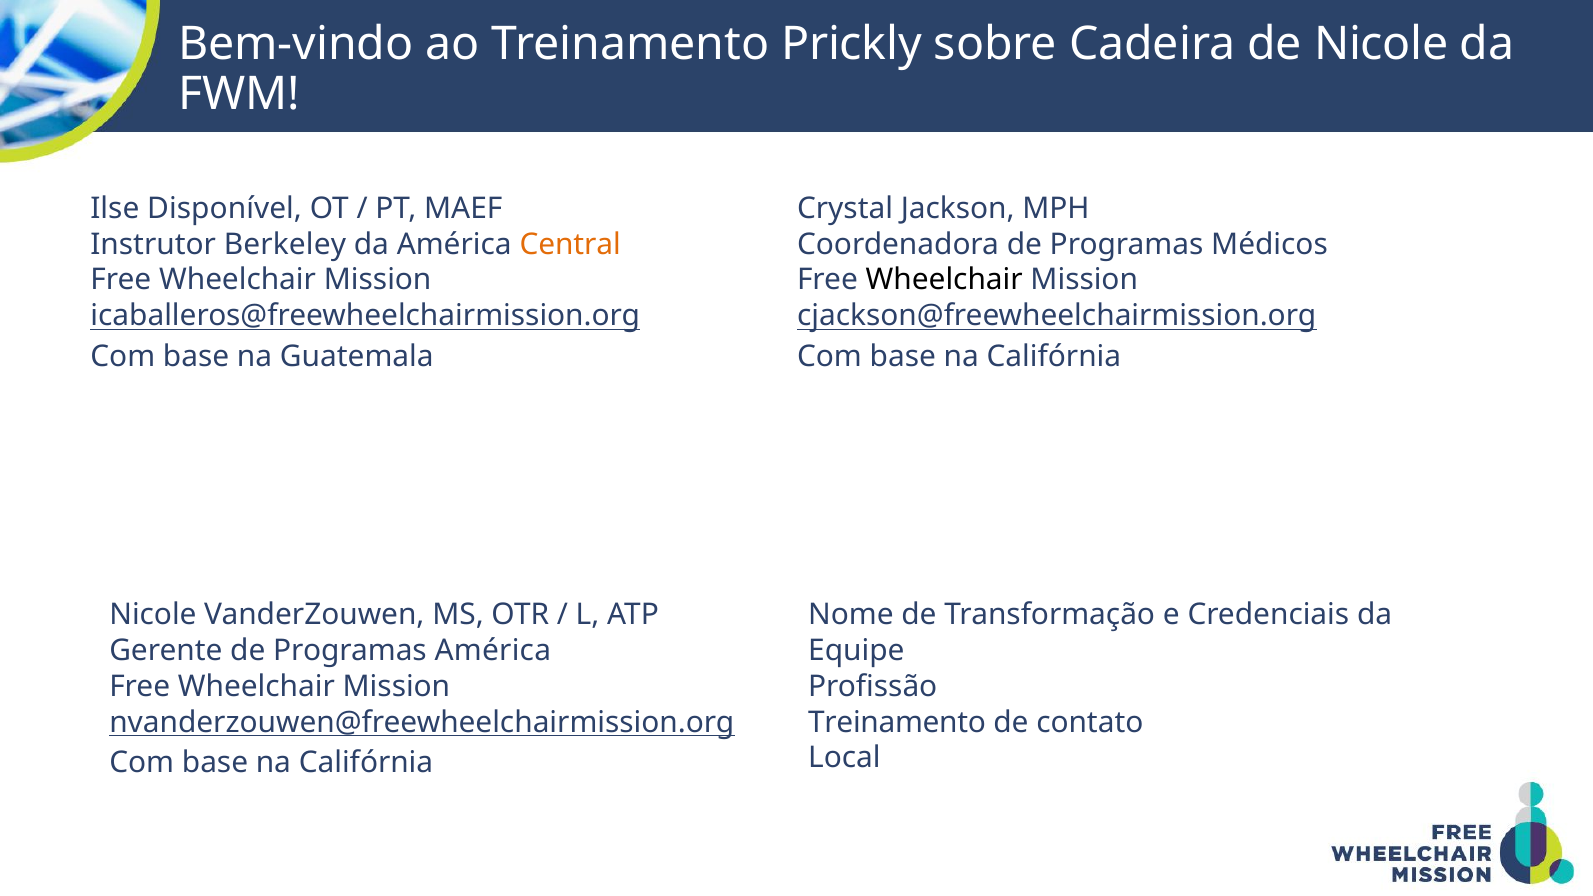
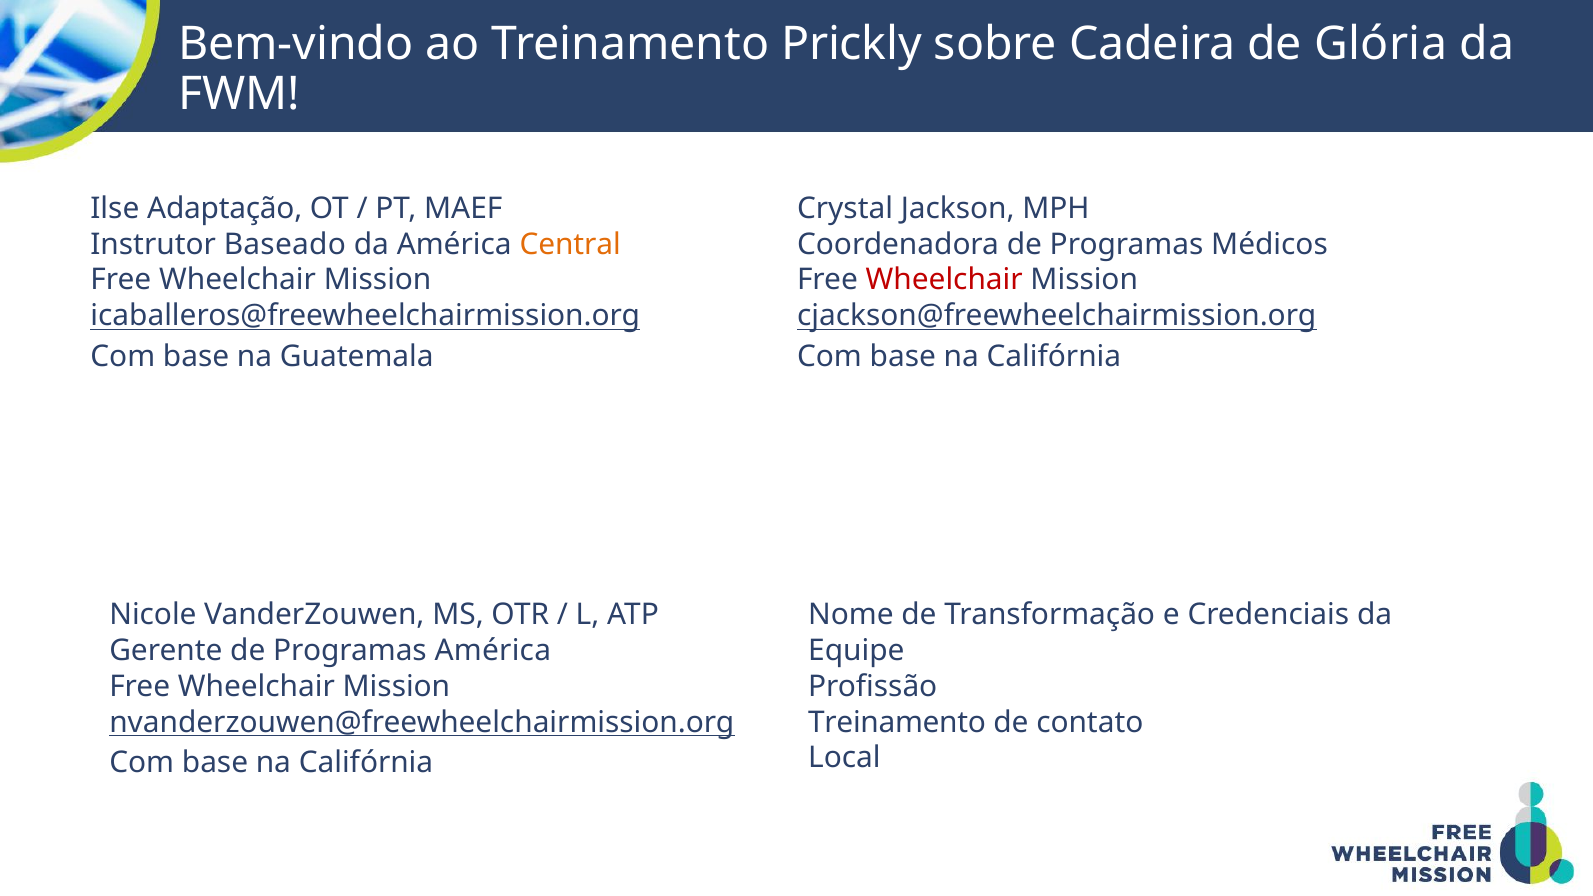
de Nicole: Nicole -> Glória (1381, 44)
Disponível: Disponível -> Adaptação (225, 208)
Berkeley: Berkeley -> Baseado (285, 244)
Wheelchair colour: black -> red (944, 280)
